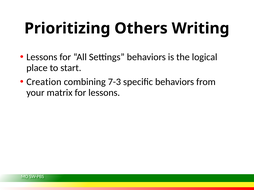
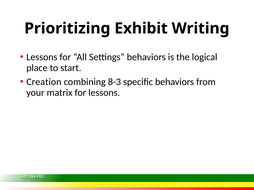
Others: Others -> Exhibit (141, 28)
7-3: 7-3 -> 8-3 (114, 82)
